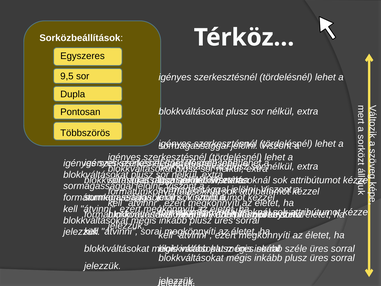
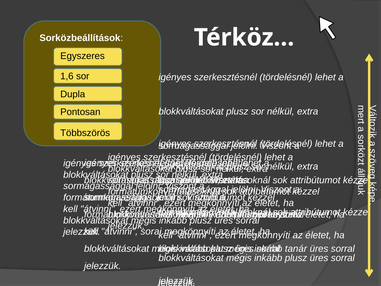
9,5: 9,5 -> 1,6 (67, 76)
széle: széle -> tanár (296, 249)
